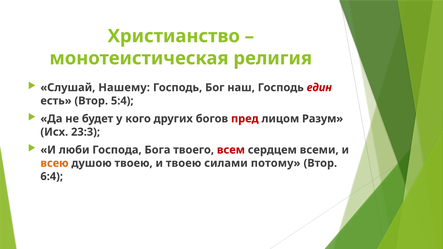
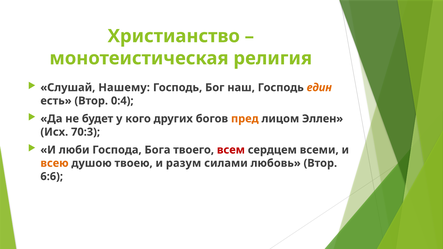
един colour: red -> orange (319, 88)
5:4: 5:4 -> 0:4 (122, 101)
пред colour: red -> orange (245, 119)
Разум: Разум -> Эллен (323, 119)
23:3: 23:3 -> 70:3 (86, 132)
и твоею: твоею -> разум (184, 163)
потому: потому -> любовь (276, 163)
6:4: 6:4 -> 6:6 (52, 177)
